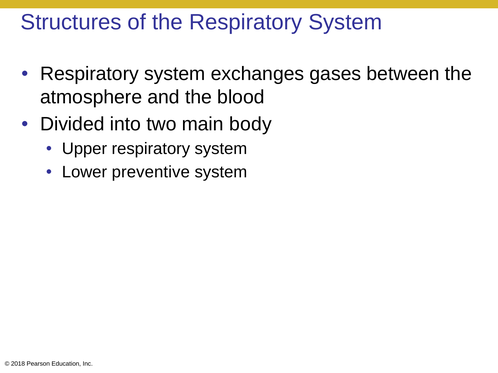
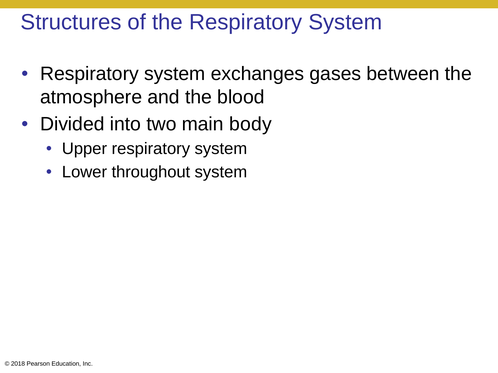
preventive: preventive -> throughout (151, 172)
